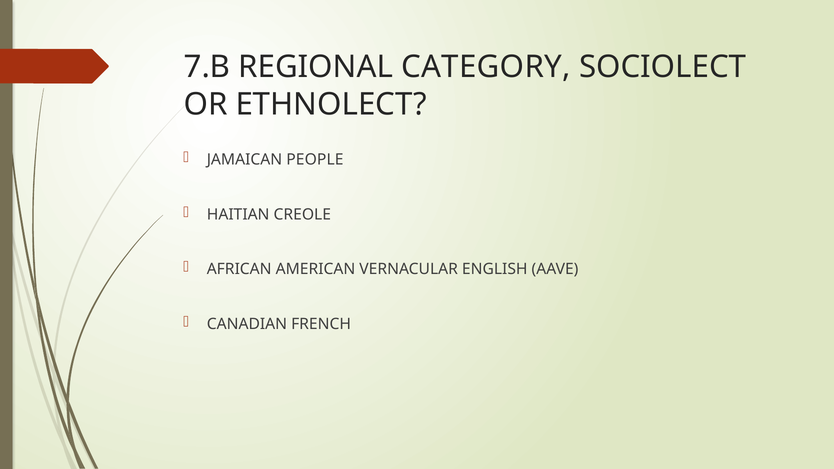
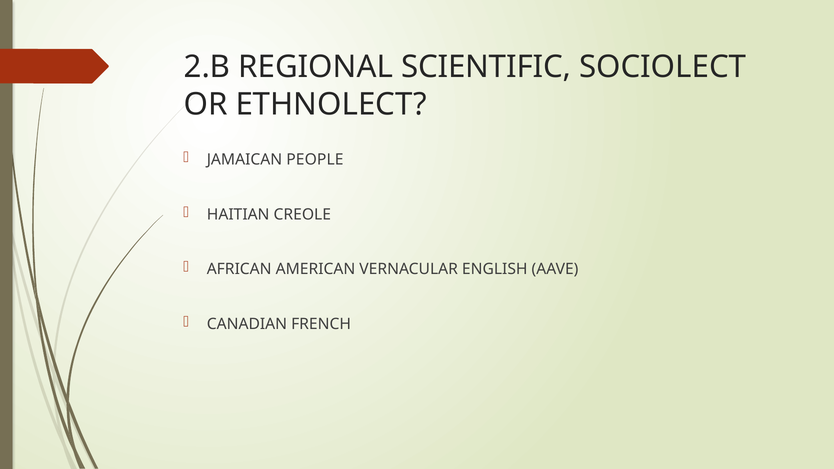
7.B: 7.B -> 2.B (207, 67)
CATEGORY: CATEGORY -> SCIENTIFIC (486, 67)
